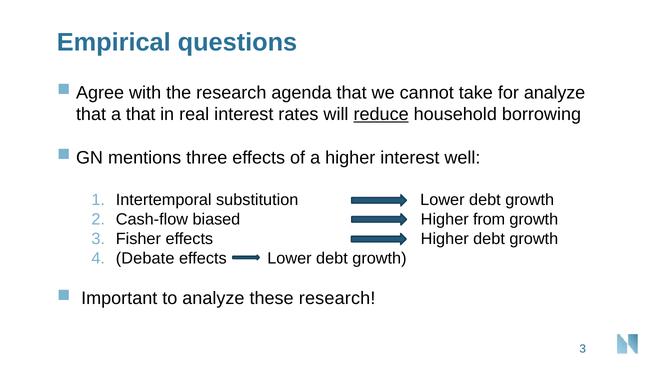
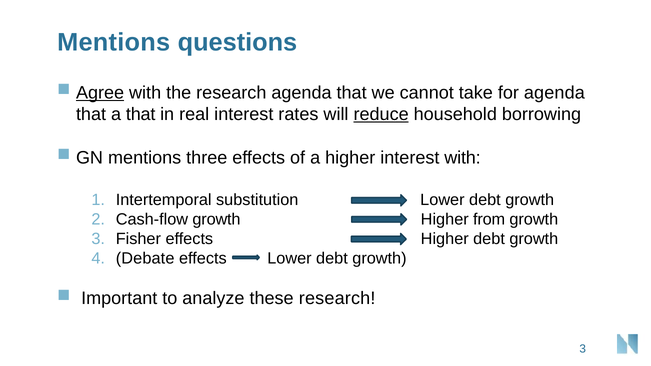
Empirical: Empirical -> Mentions (114, 42)
Agree underline: none -> present (100, 93)
for analyze: analyze -> agenda (554, 93)
interest well: well -> with (463, 158)
Cash-flow biased: biased -> growth (216, 219)
